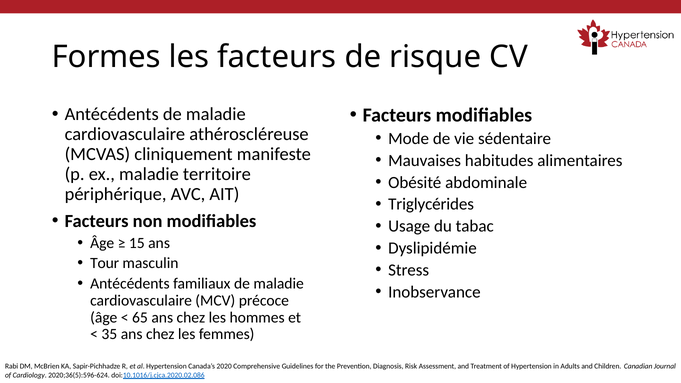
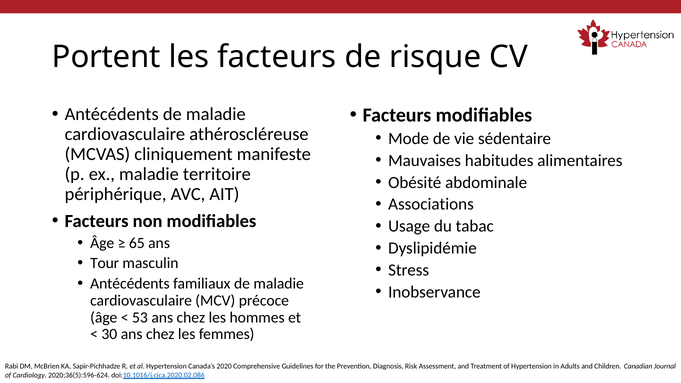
Formes: Formes -> Portent (106, 57)
Triglycérides: Triglycérides -> Associations (431, 204)
15: 15 -> 65 (137, 243)
65: 65 -> 53 (140, 317)
35: 35 -> 30 (109, 334)
